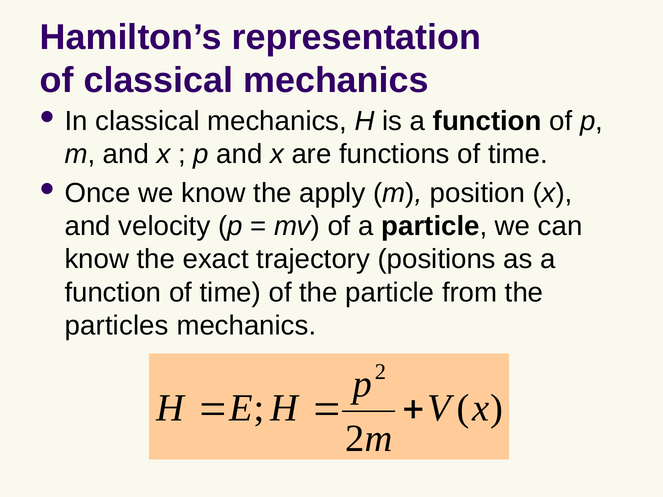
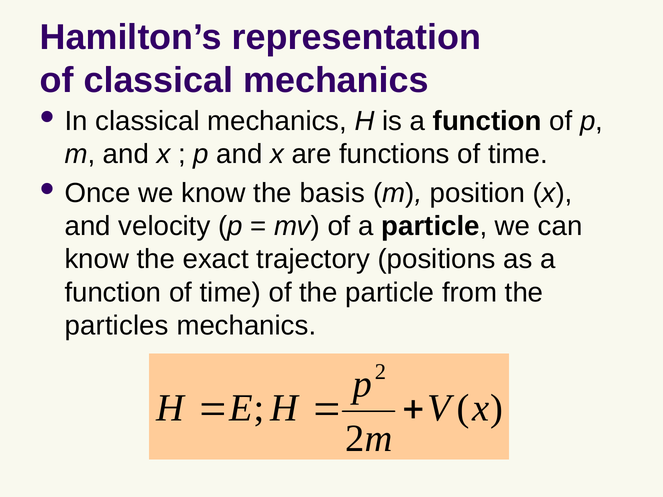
apply: apply -> basis (332, 193)
